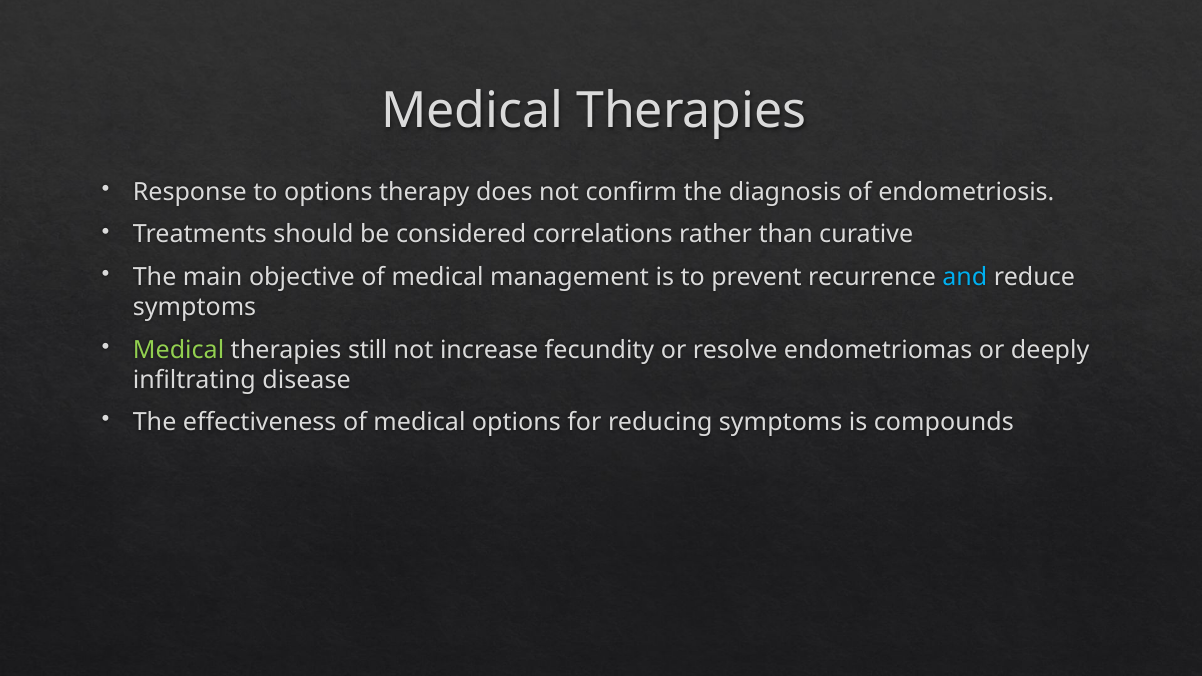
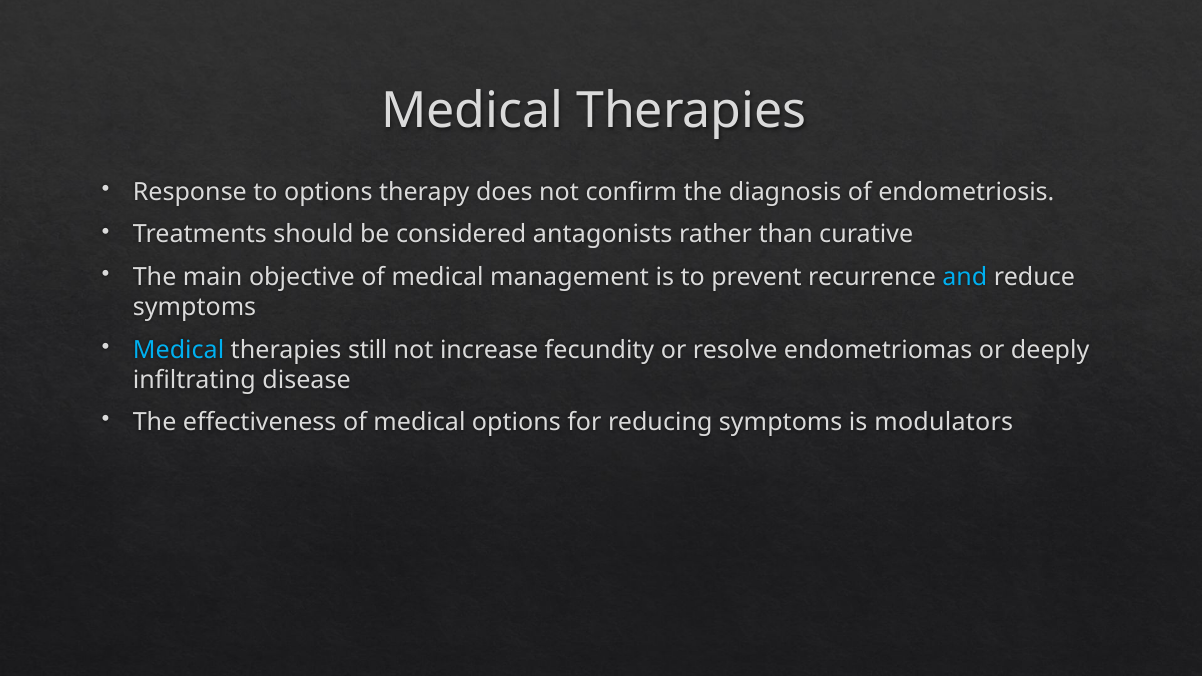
correlations: correlations -> antagonists (603, 235)
Medical colour: light green -> light blue (179, 350)
compounds: compounds -> modulators (944, 423)
